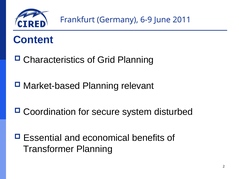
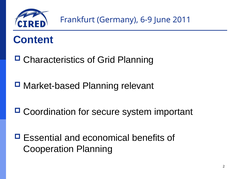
disturbed: disturbed -> important (174, 112)
Transformer: Transformer -> Cooperation (49, 149)
